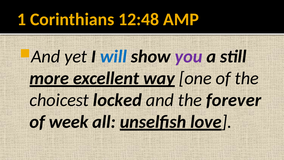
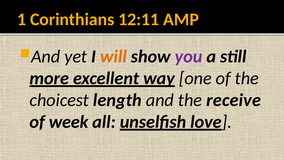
12:48: 12:48 -> 12:11 (139, 19)
will colour: blue -> orange (113, 56)
locked: locked -> length (117, 100)
forever: forever -> receive (234, 100)
